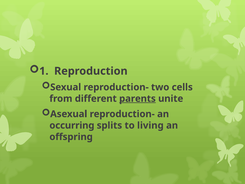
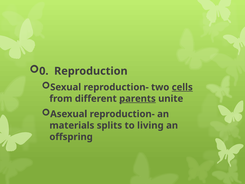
1: 1 -> 0 (44, 71)
cells underline: none -> present (182, 87)
occurring: occurring -> materials (72, 125)
